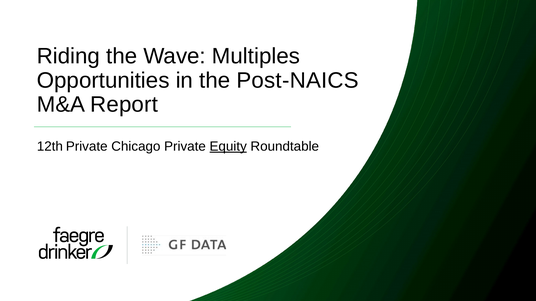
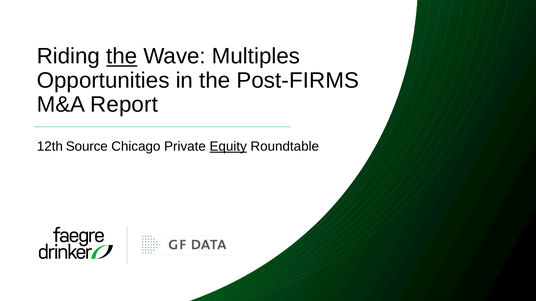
the underline: none -> present (122, 56)
Post-NAICS: Post-NAICS -> Post-FIRMS (298, 81)
12th Private: Private -> Source (87, 147)
